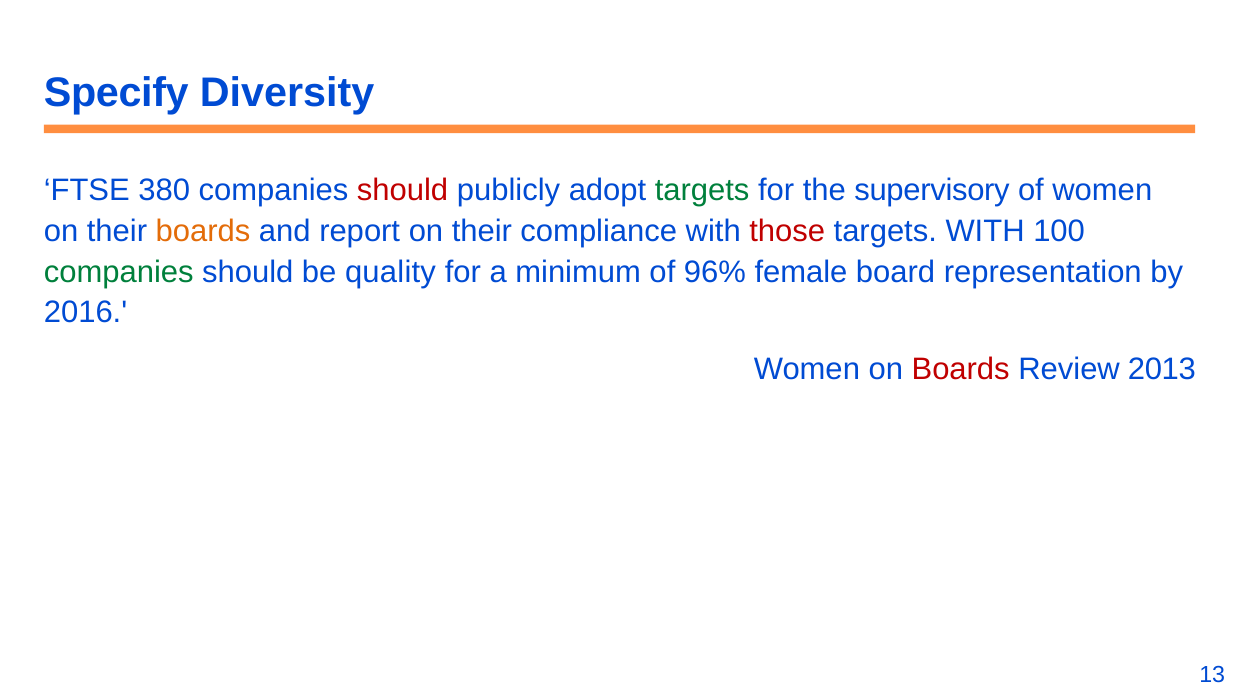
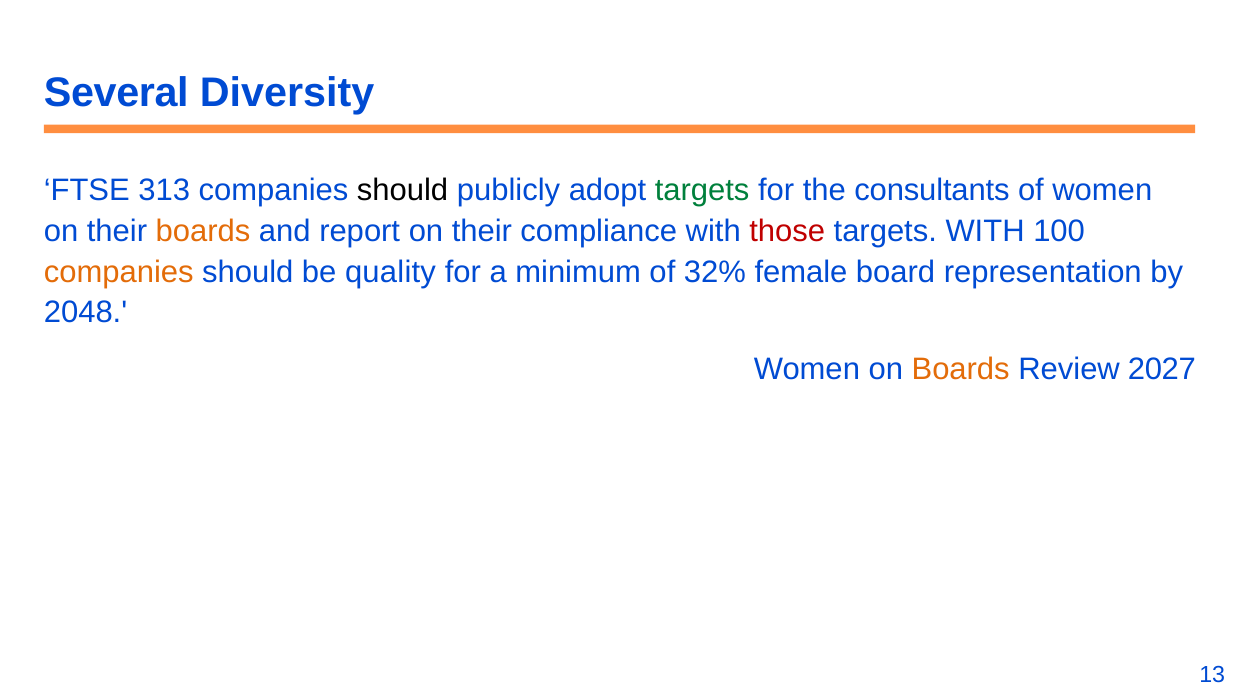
Specify: Specify -> Several (116, 93)
380: 380 -> 313 (164, 190)
should colour: red -> black (403, 190)
supervisory: supervisory -> consultants (932, 190)
companies colour: green -> orange (119, 272)
96%: 96% -> 32% (715, 272)
2016: 2016 -> 2048 (86, 313)
Boards colour: red -> orange (961, 369)
2013: 2013 -> 2027 (1162, 369)
